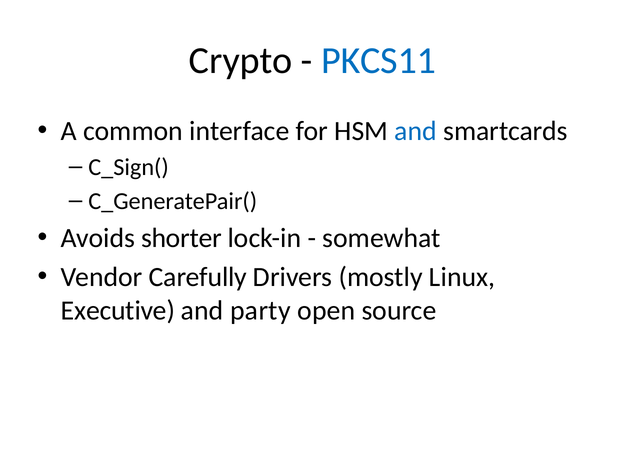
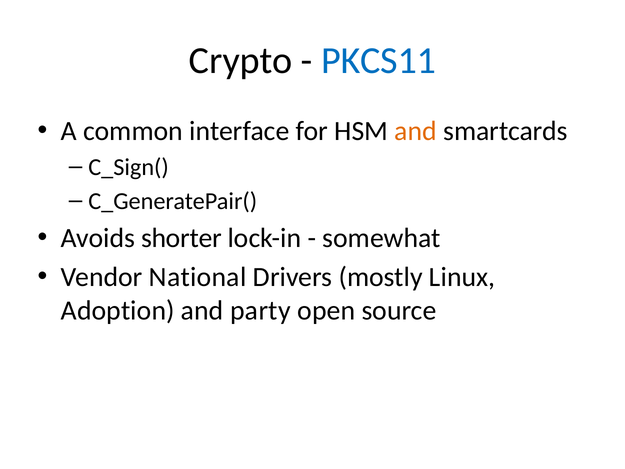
and colour: blue -> orange (416, 131)
Carefully: Carefully -> National (198, 277)
Executive: Executive -> Adoption (118, 310)
